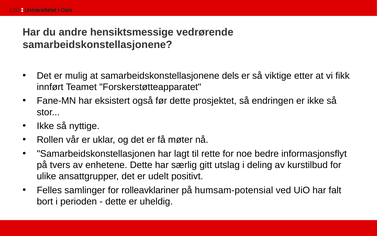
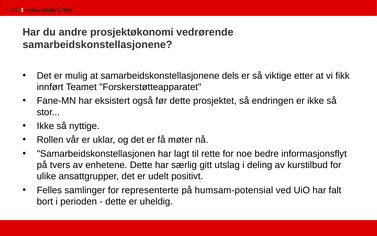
hensiktsmessige: hensiktsmessige -> prosjektøkonomi (132, 32)
rolleavklariner: rolleavklariner -> representerte (150, 190)
